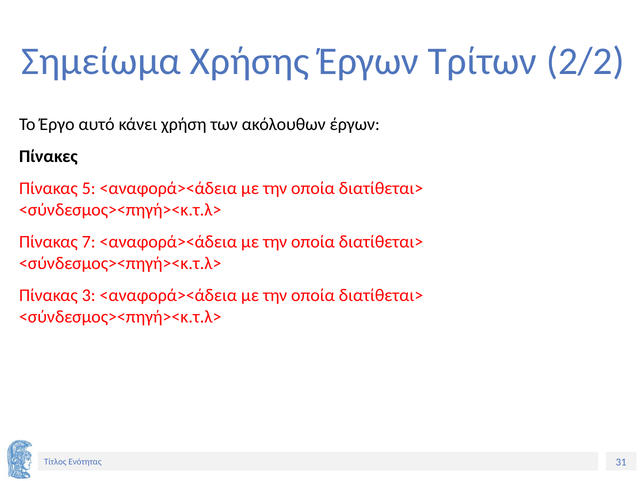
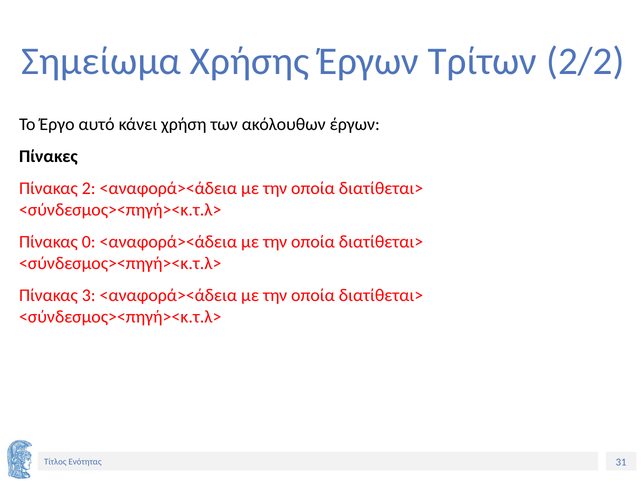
5: 5 -> 2 (89, 188)
7: 7 -> 0 (89, 242)
